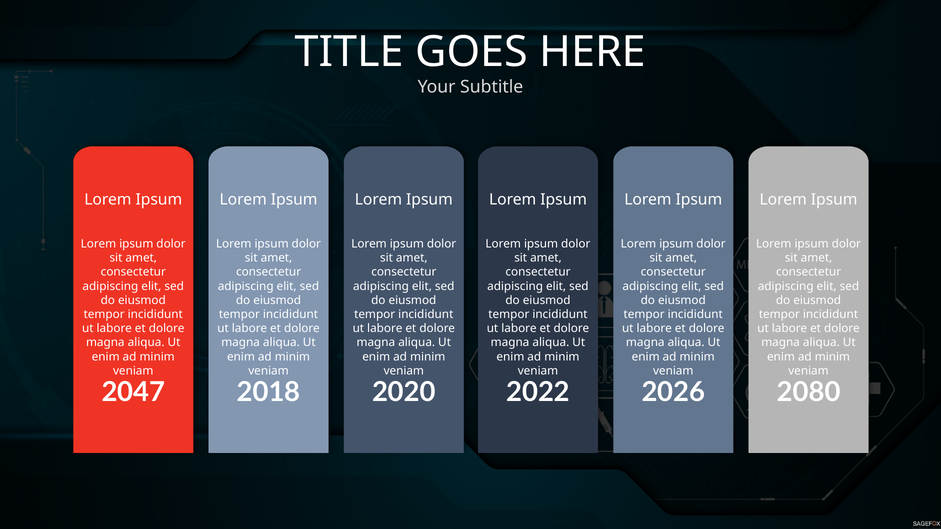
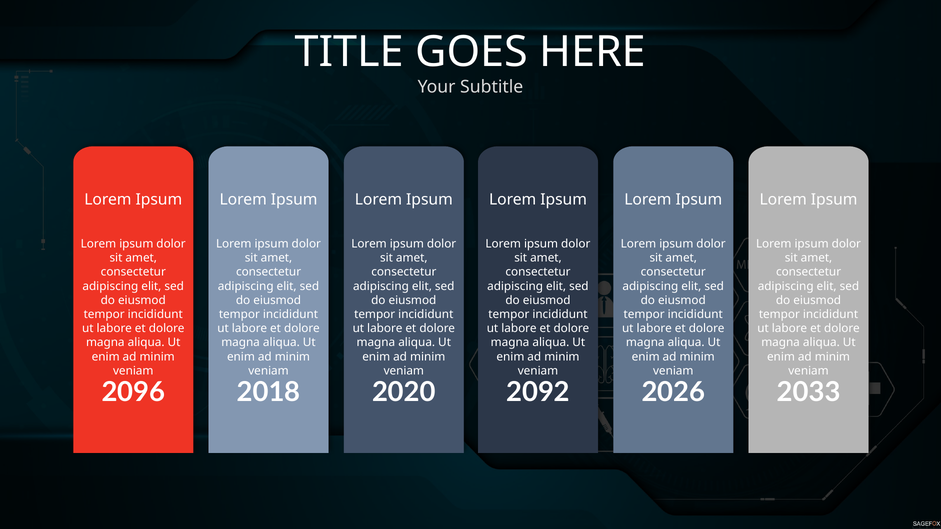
2047: 2047 -> 2096 (133, 392)
2022: 2022 -> 2092 (538, 392)
2080: 2080 -> 2033 (809, 392)
